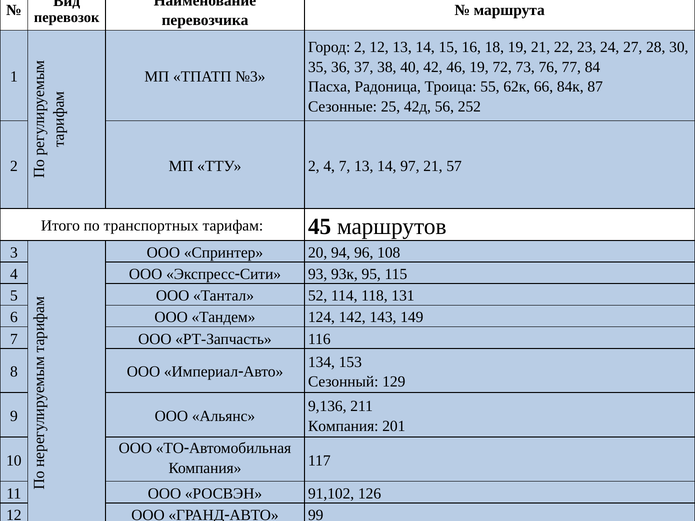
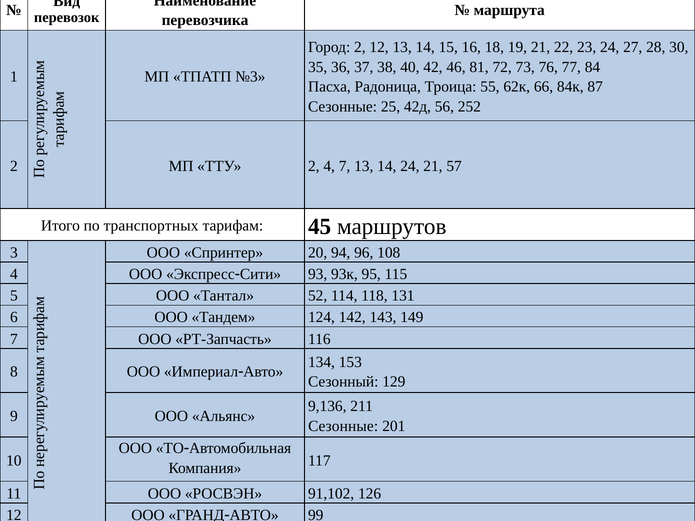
46 19: 19 -> 81 (479, 67)
14 97: 97 -> 24 (410, 166)
Компания: Компания -> Сезонные (343, 426)
